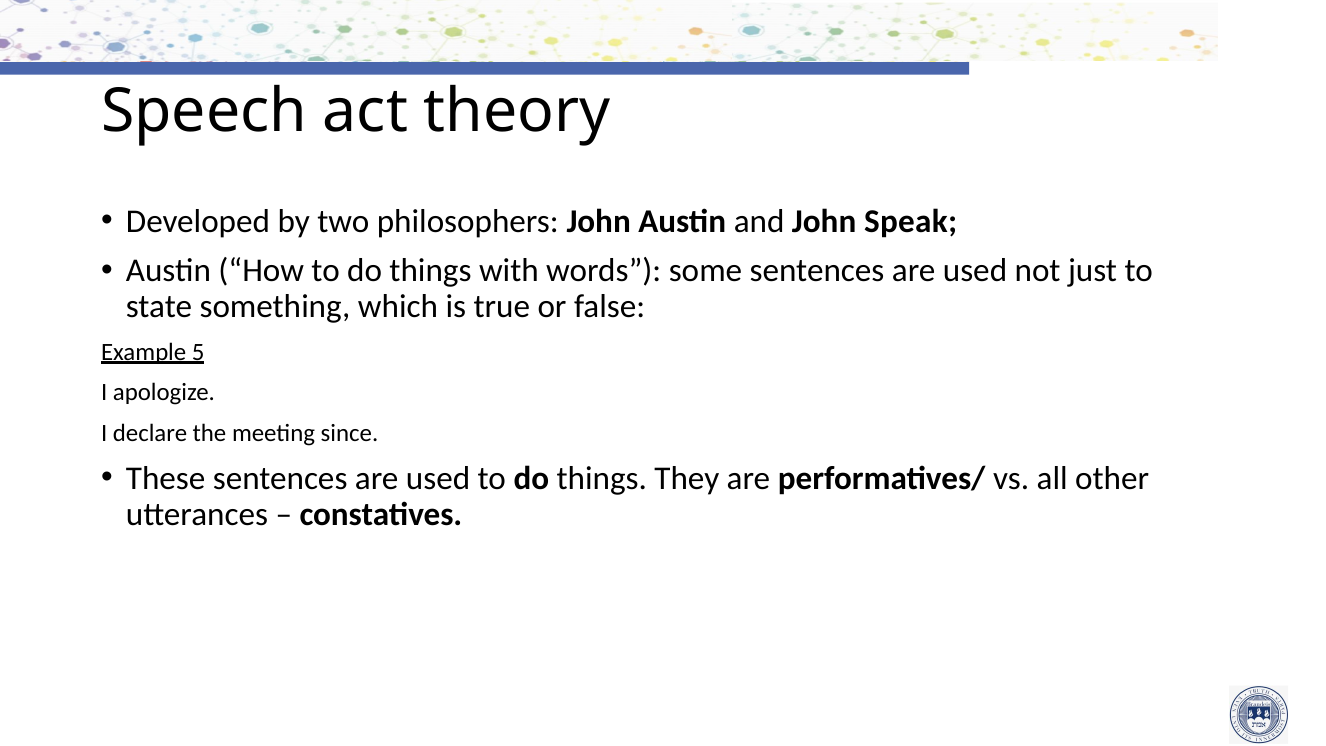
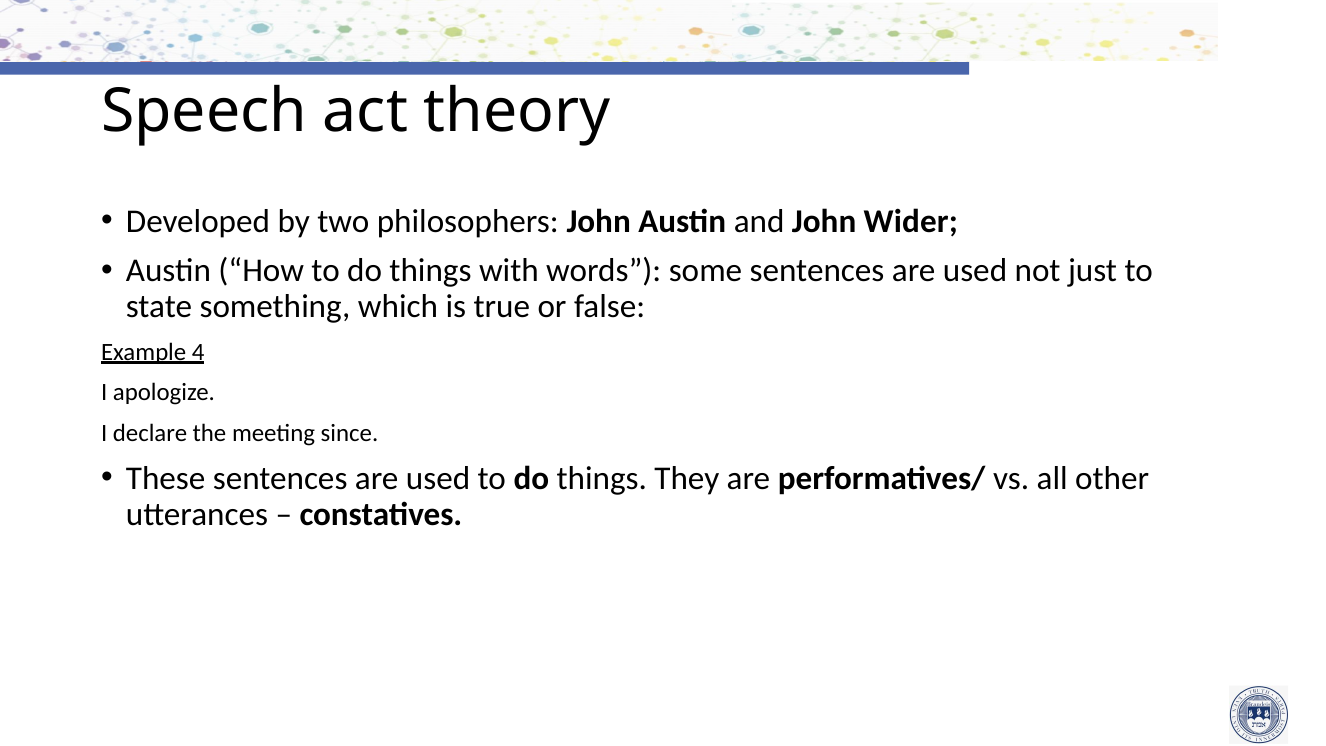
Speak: Speak -> Wider (911, 221)
5: 5 -> 4 (198, 352)
